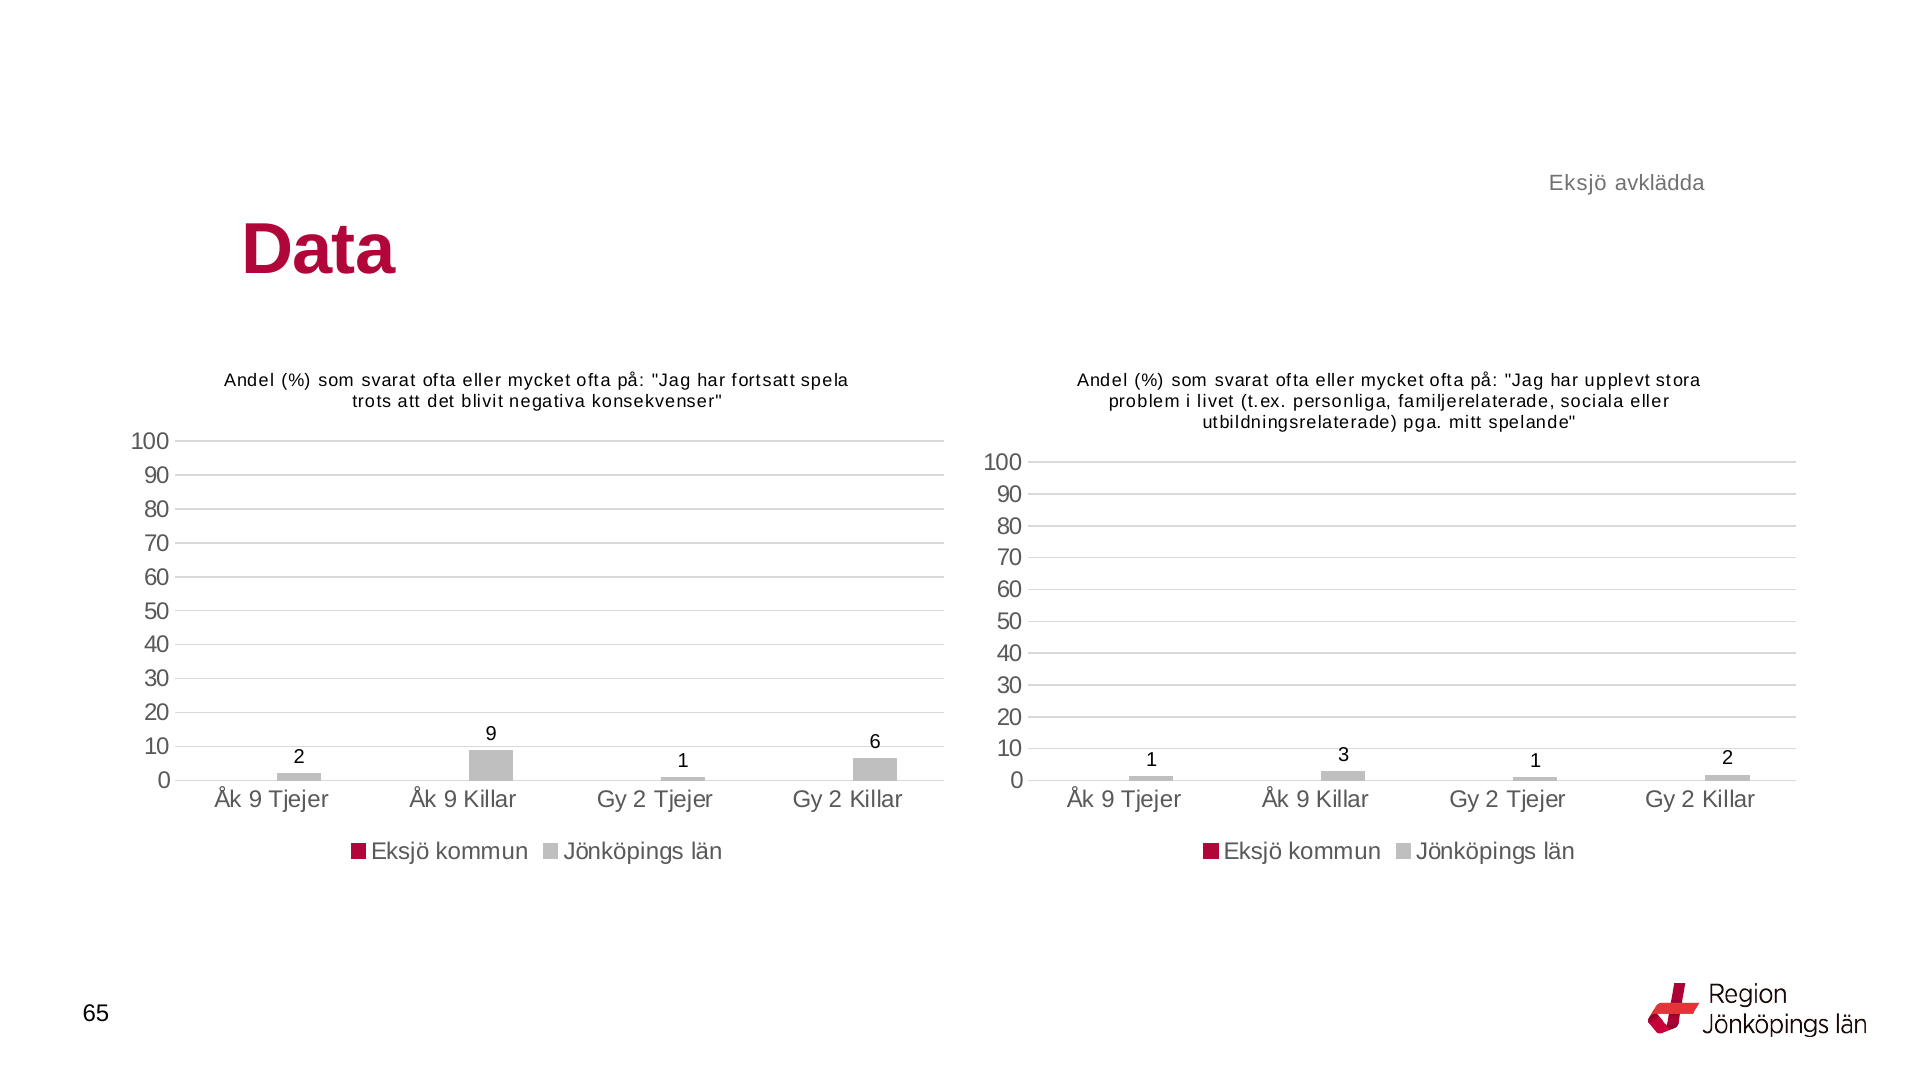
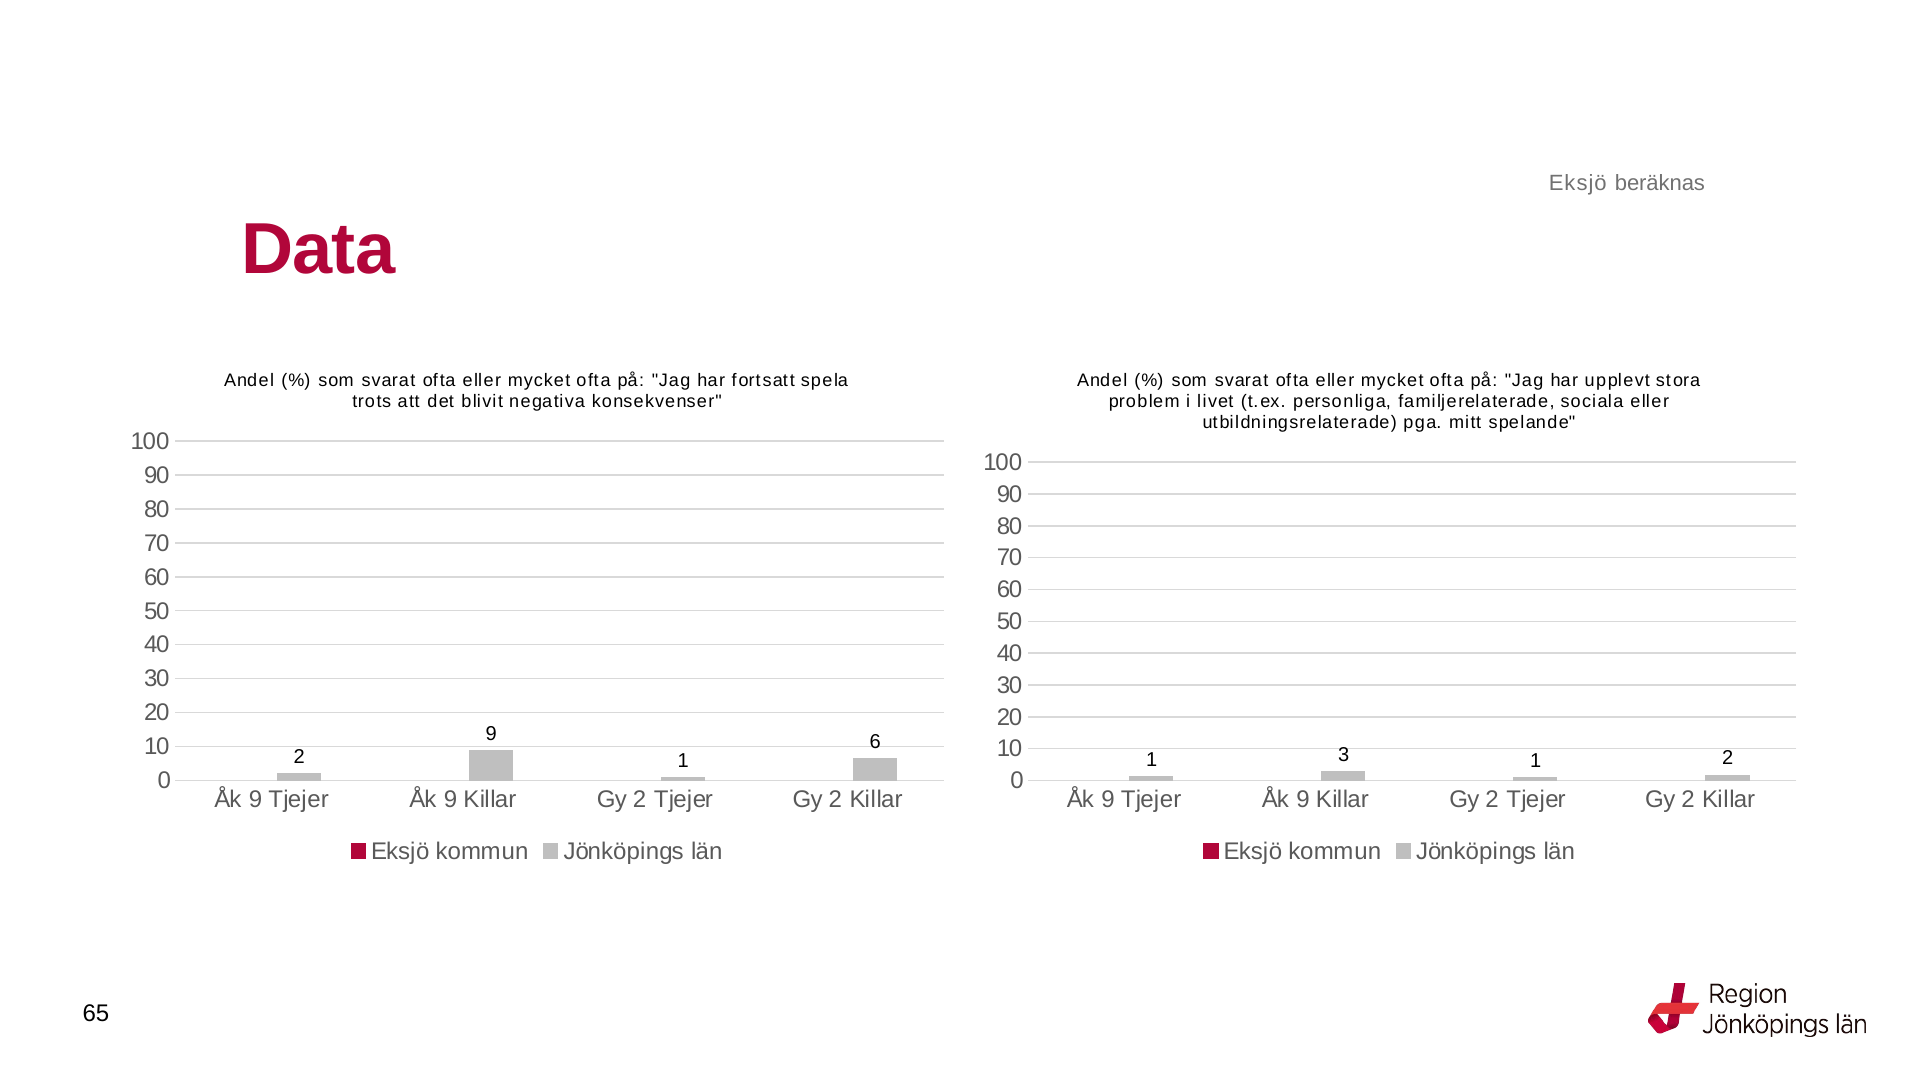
avklädda: avklädda -> beräknas (1660, 183)
